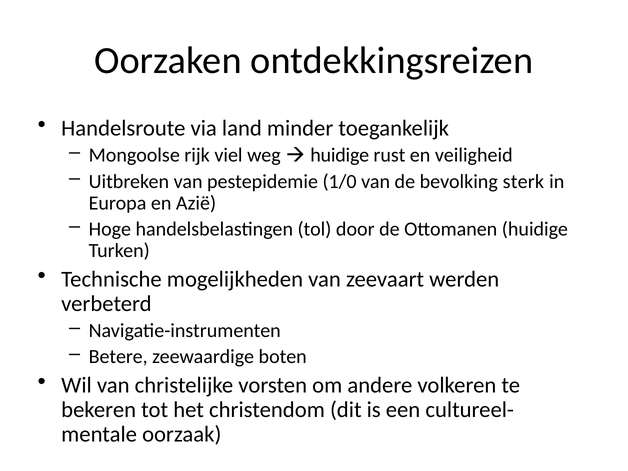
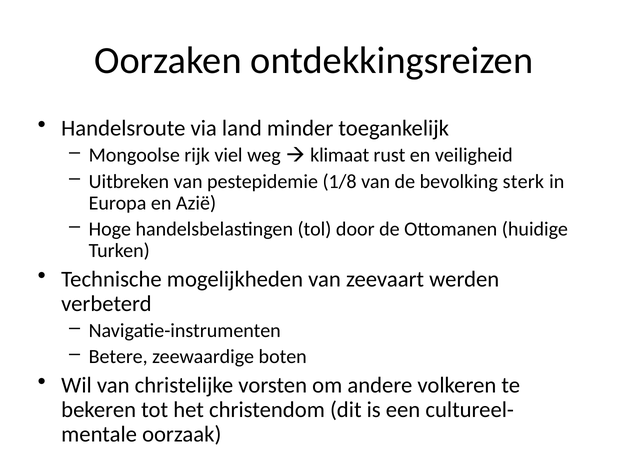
huidige: huidige -> klimaat (340, 155)
1/0: 1/0 -> 1/8 (340, 181)
